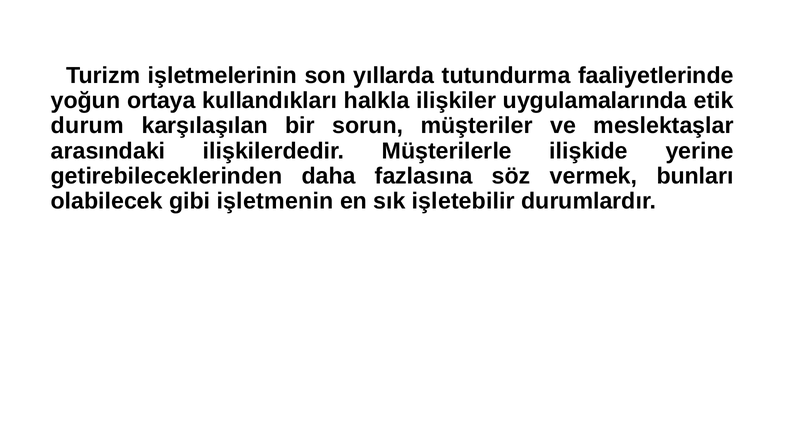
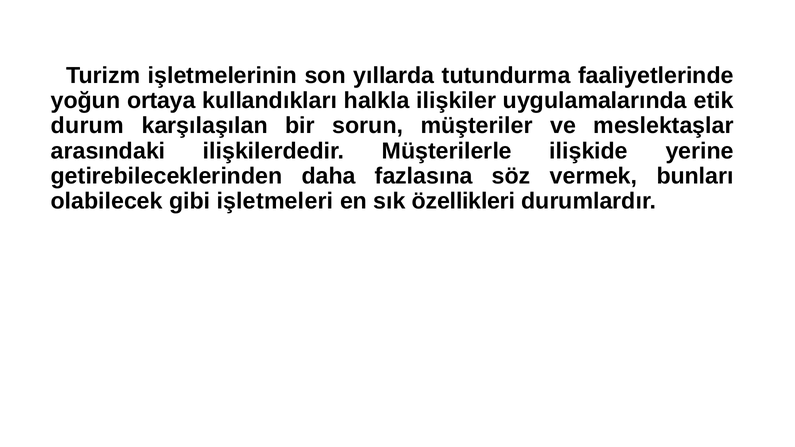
işletmenin: işletmenin -> işletmeleri (275, 201)
işletebilir: işletebilir -> özellikleri (464, 201)
